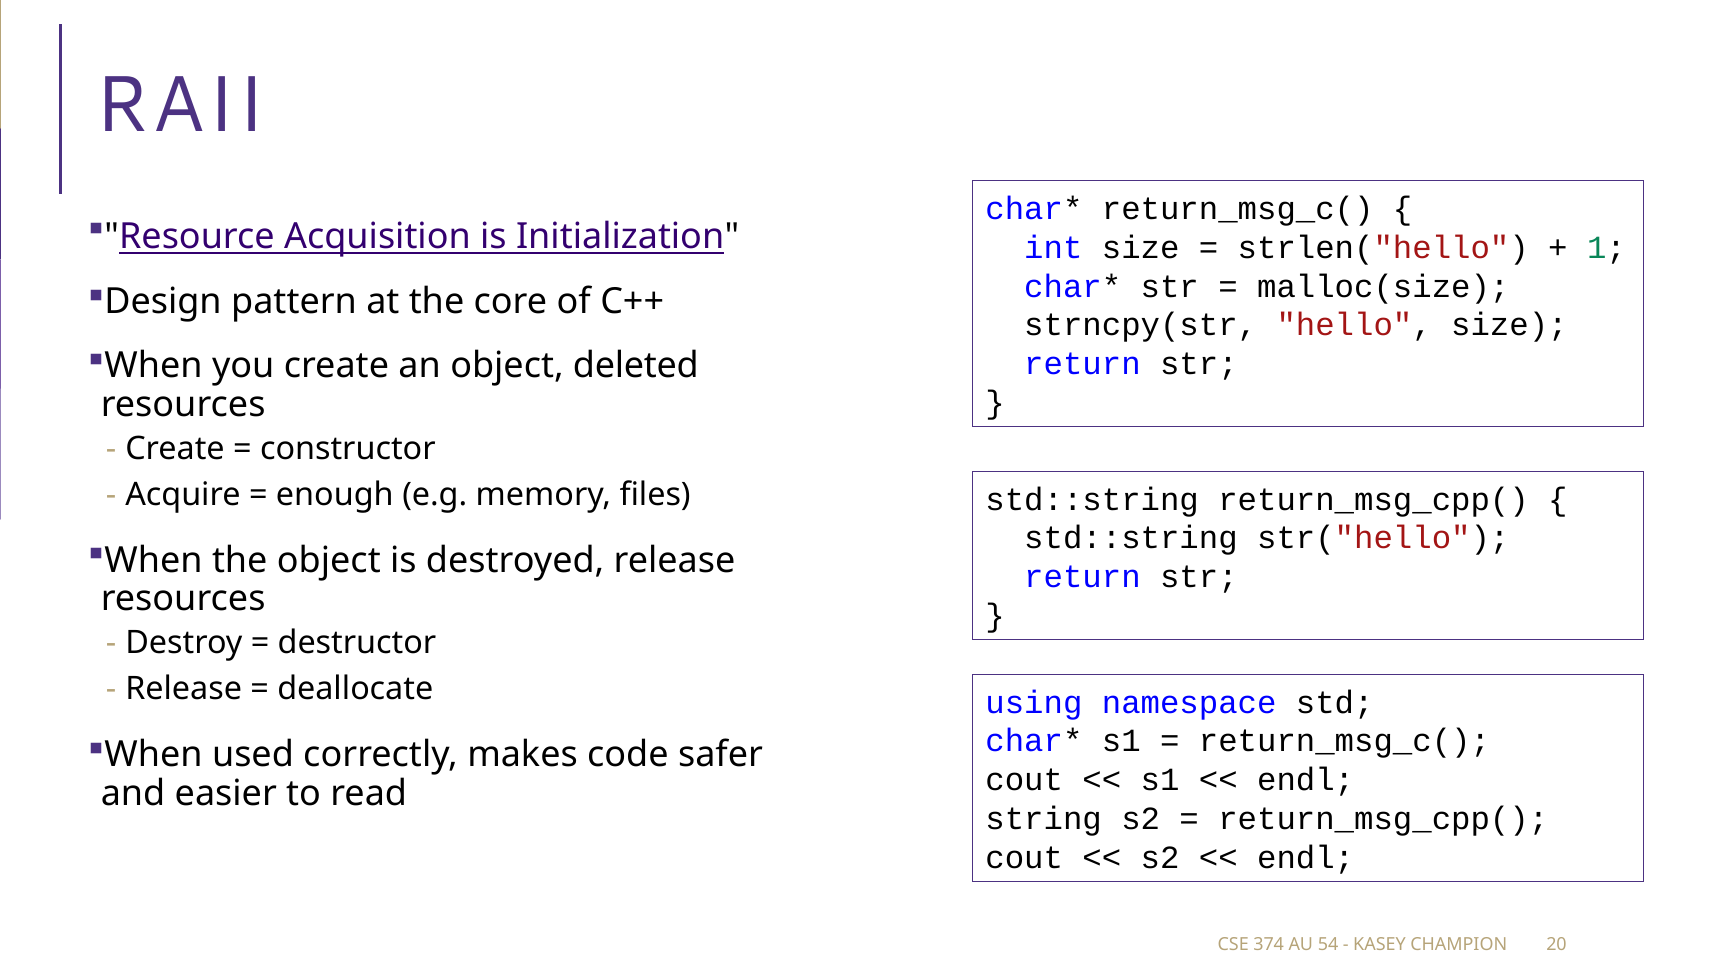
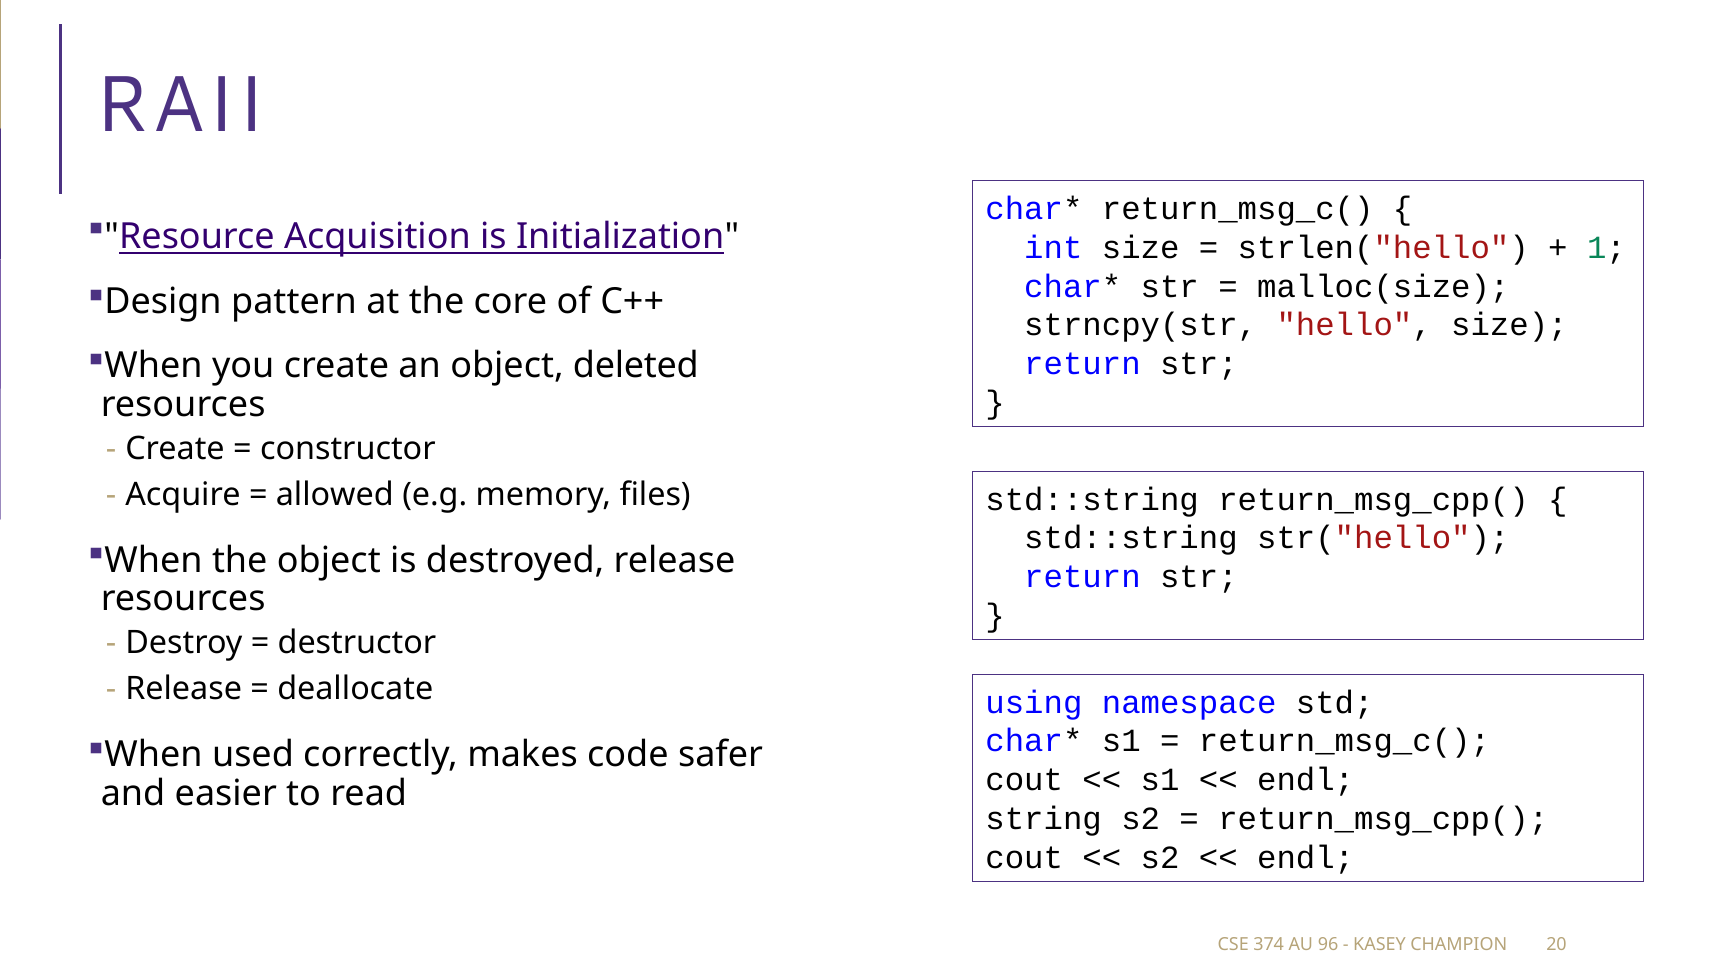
enough: enough -> allowed (335, 495)
54: 54 -> 96 (1328, 945)
